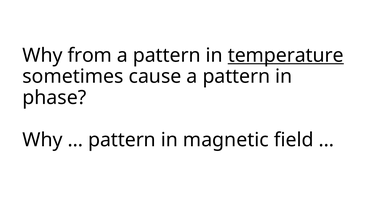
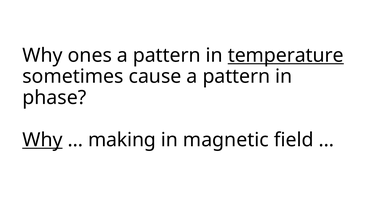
from: from -> ones (90, 55)
Why underline: none -> present (42, 140)
pattern: pattern -> making (122, 140)
